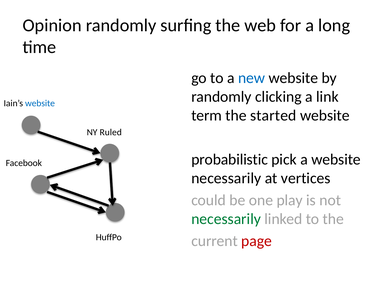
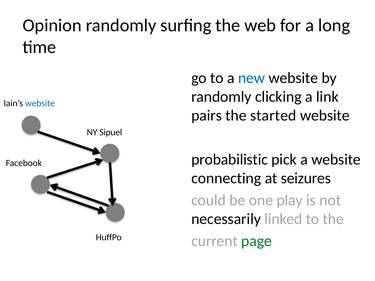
term: term -> pairs (207, 115)
Ruled: Ruled -> Sipuel (111, 132)
necessarily: necessarily -> connecting (226, 178)
vertices: vertices -> seizures (306, 178)
necessarily colour: green -> black (226, 219)
page colour: red -> green (257, 241)
